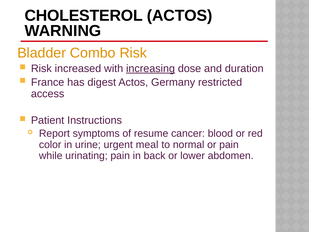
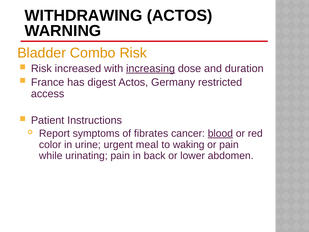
CHOLESTEROL: CHOLESTEROL -> WITHDRAWING (84, 16)
resume: resume -> fibrates (151, 133)
blood underline: none -> present (220, 133)
normal: normal -> waking (189, 144)
